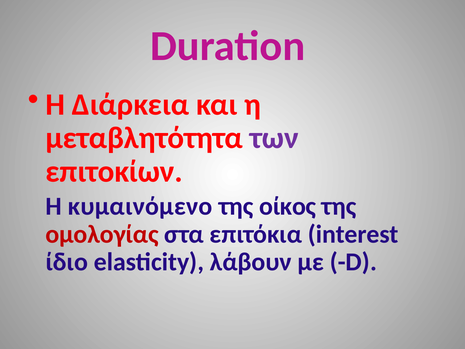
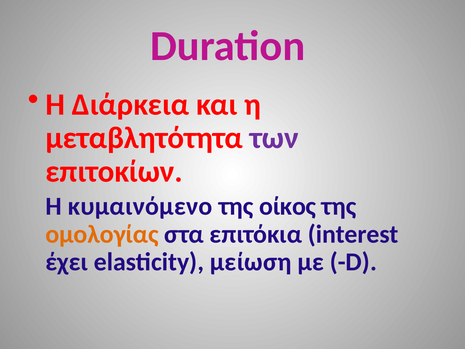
ομολογίας colour: red -> orange (102, 234)
ίδιο: ίδιο -> έχει (67, 262)
λάβουν: λάβουν -> μείωση (251, 262)
